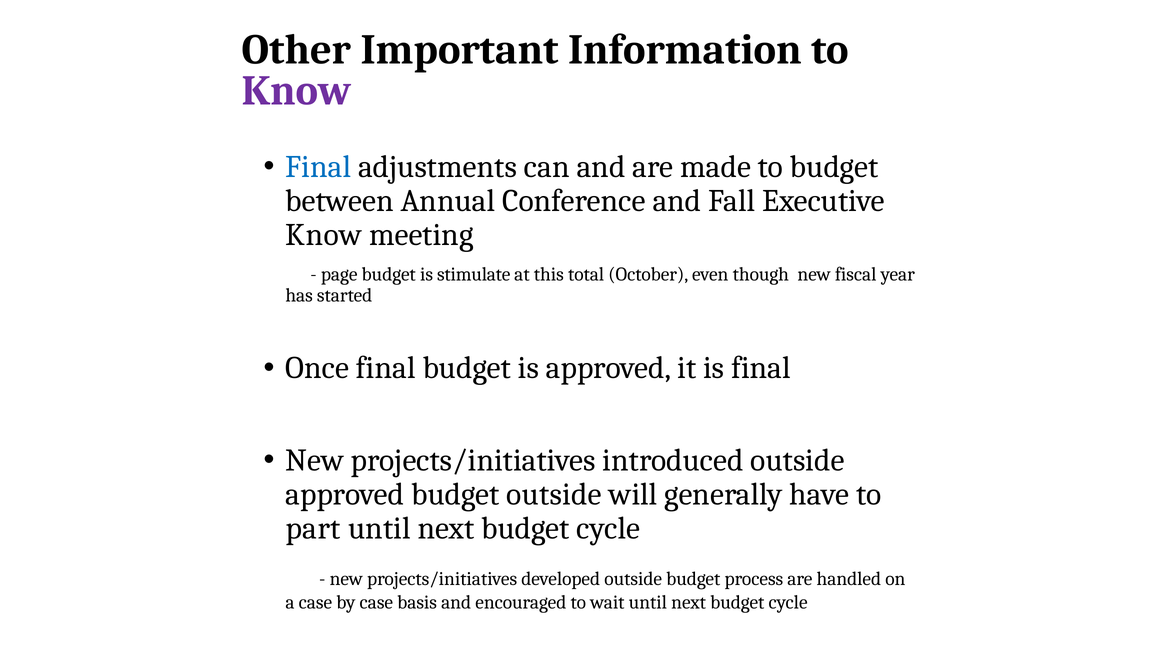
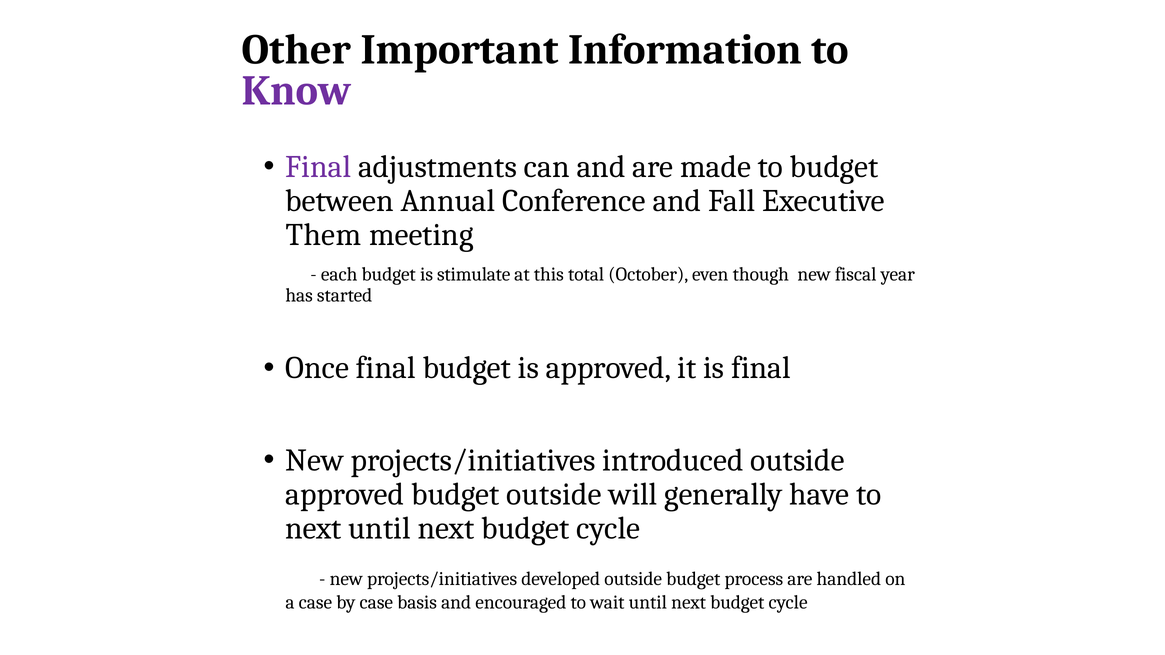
Final colour: blue -> purple (318, 167)
Know: Know -> Them (324, 235)
page: page -> each (339, 275)
part: part -> next (314, 529)
